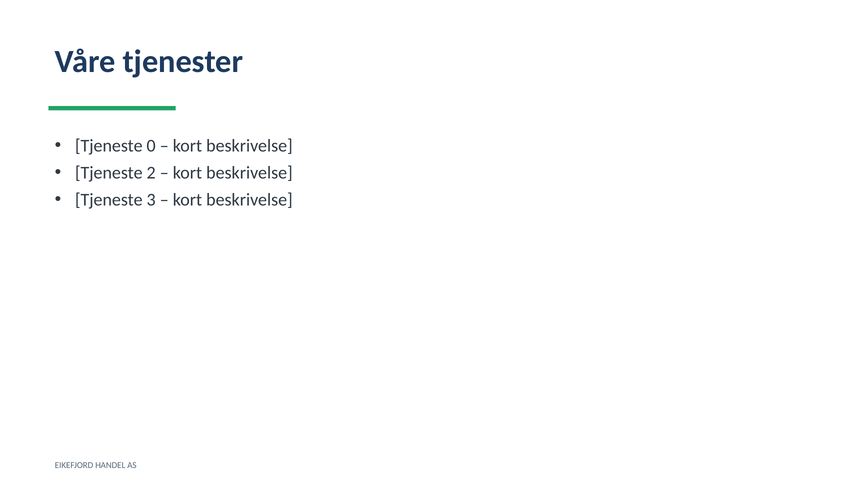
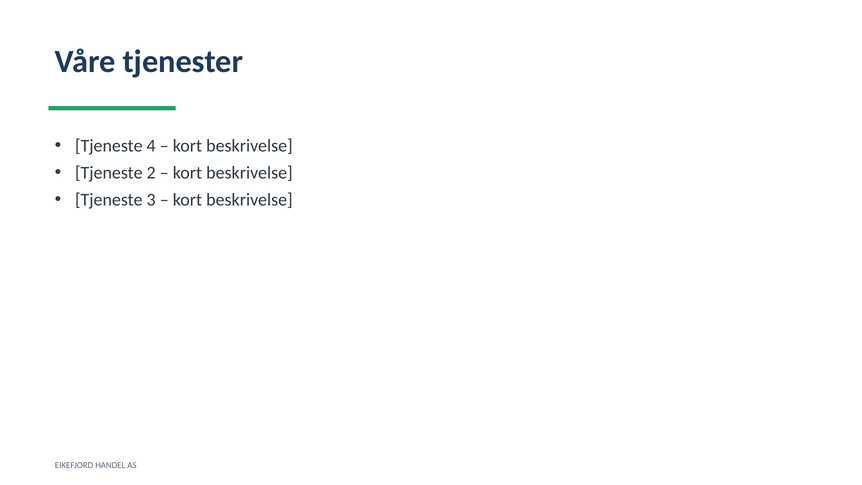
0: 0 -> 4 (151, 146)
